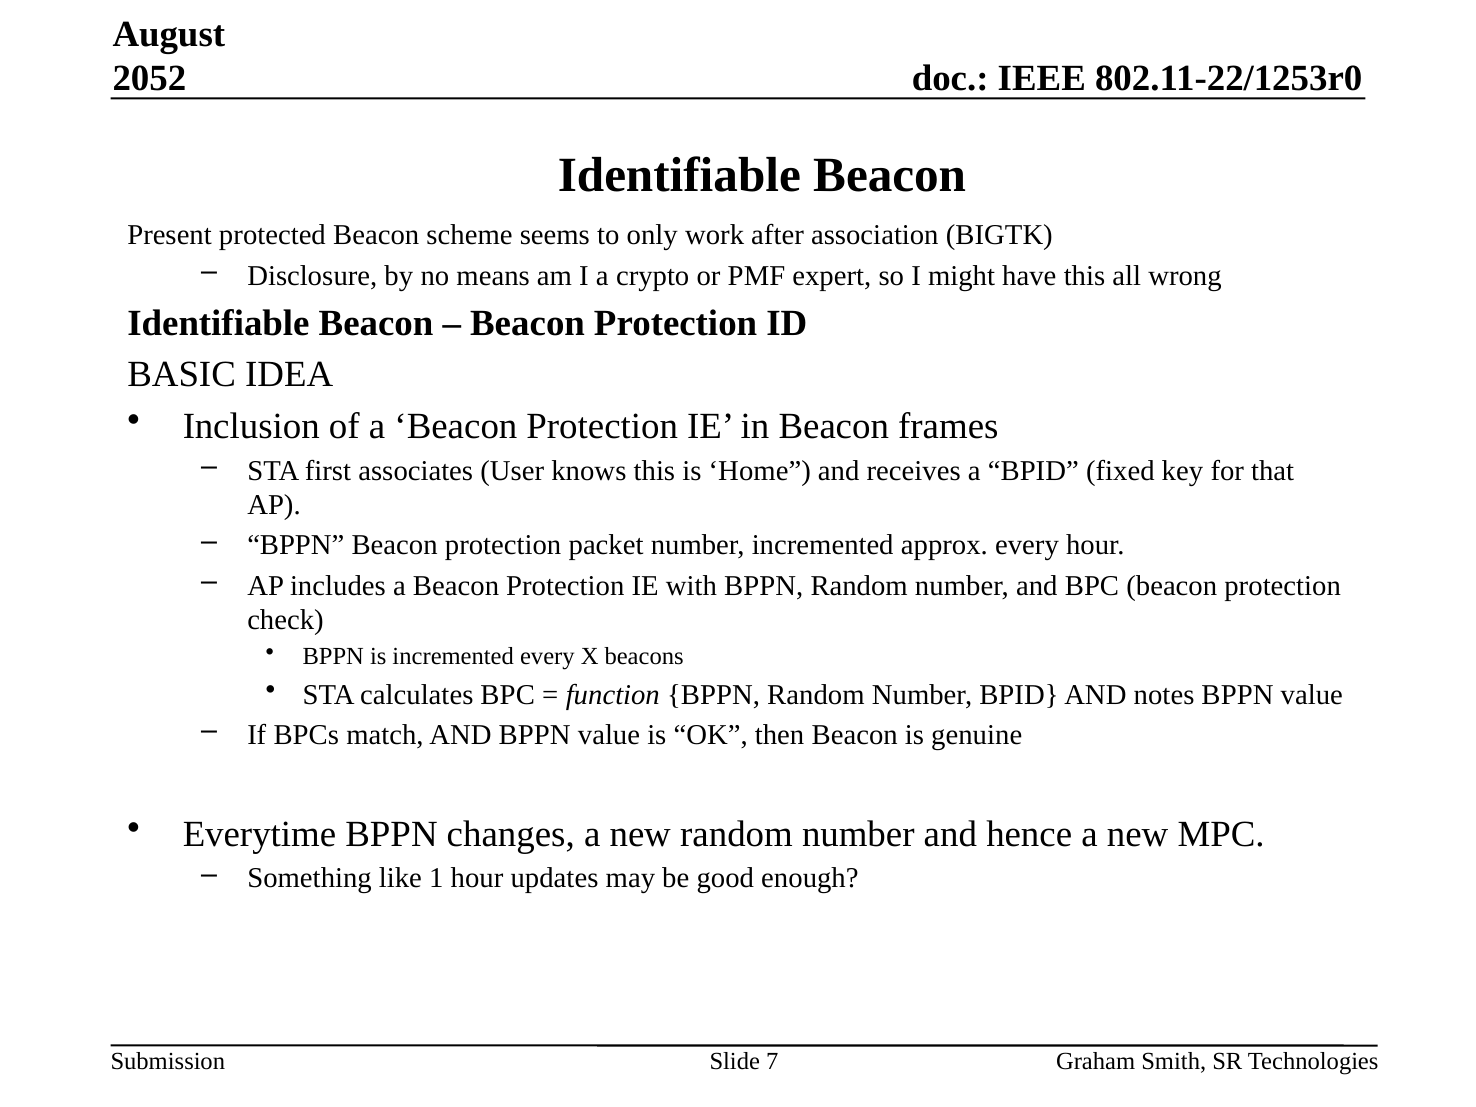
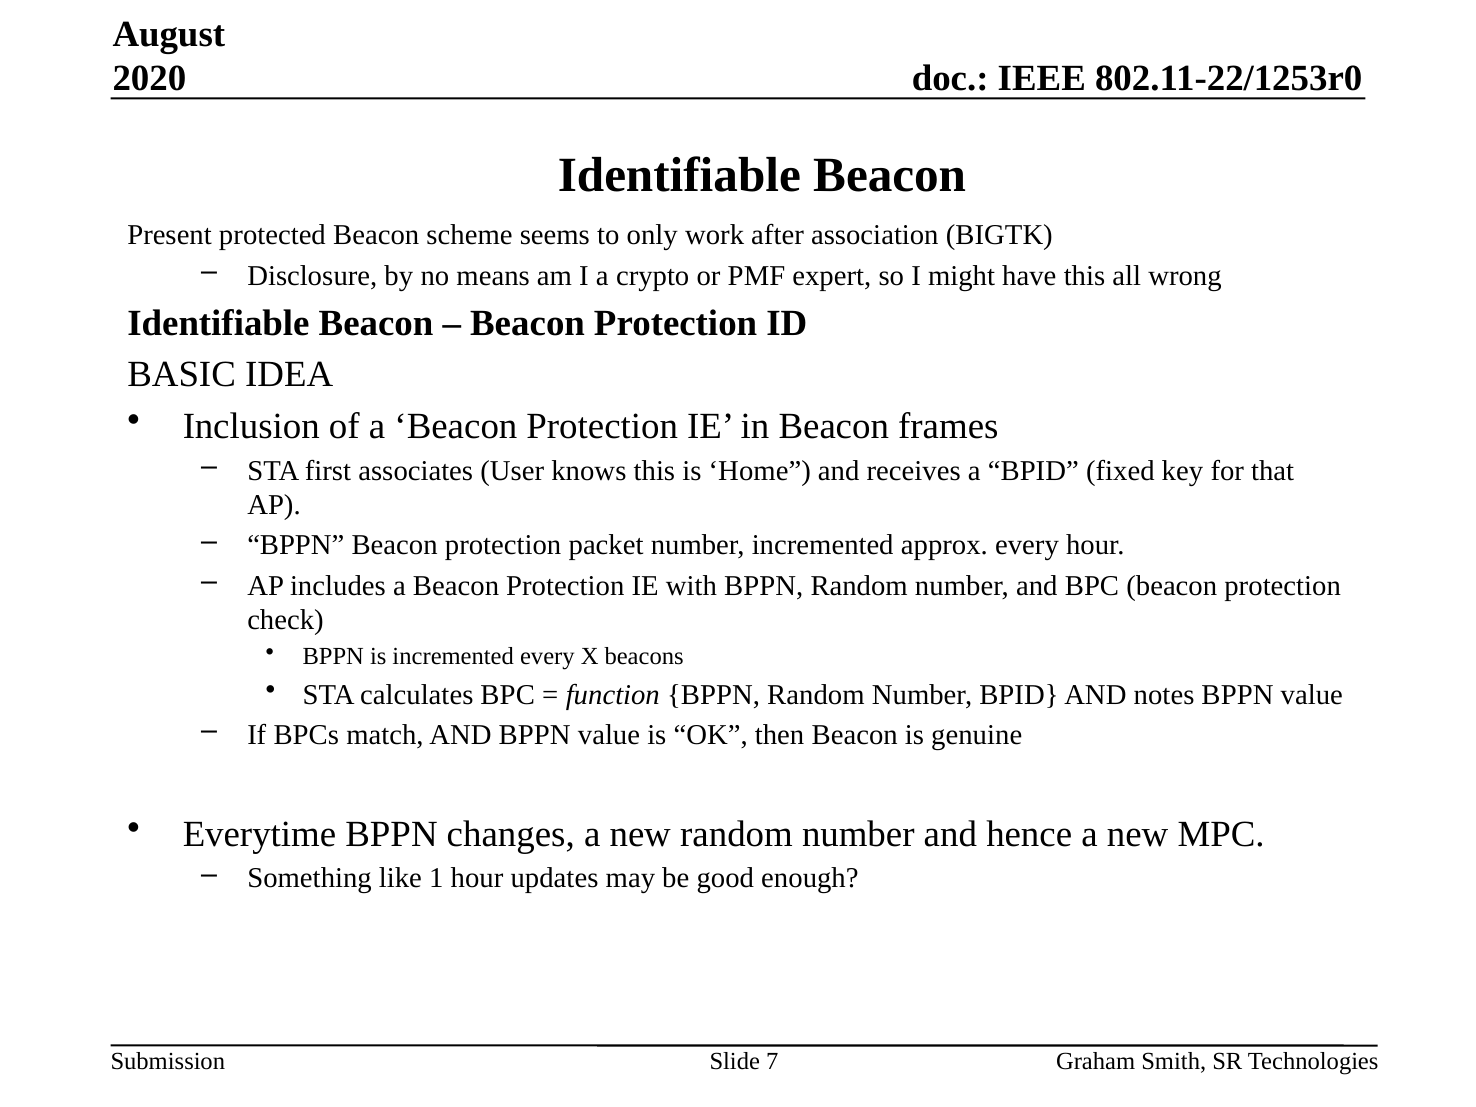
2052: 2052 -> 2020 (149, 79)
